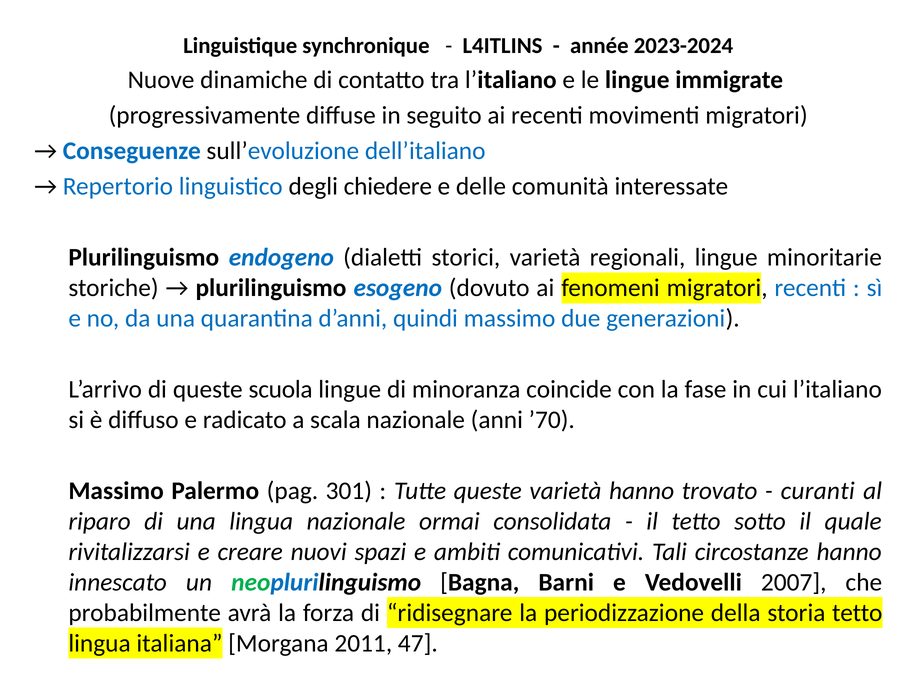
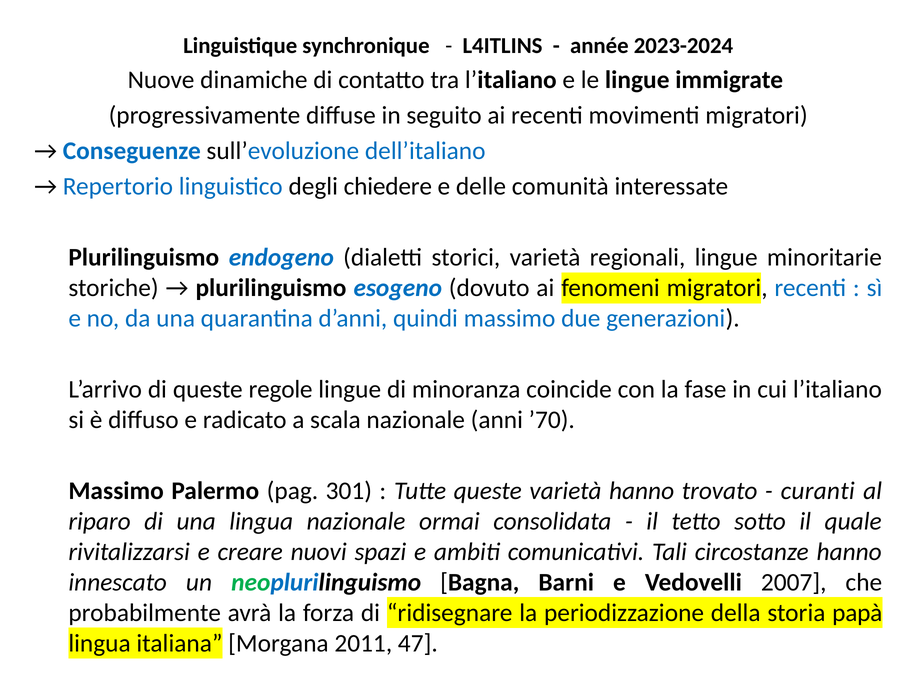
scuola: scuola -> regole (281, 389)
storia tetto: tetto -> papà (857, 613)
